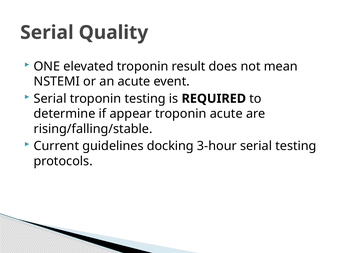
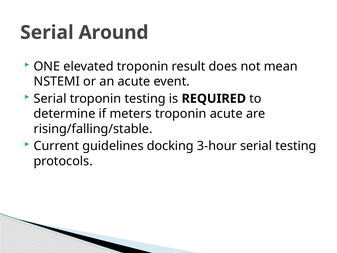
Quality: Quality -> Around (114, 33)
appear: appear -> meters (131, 114)
